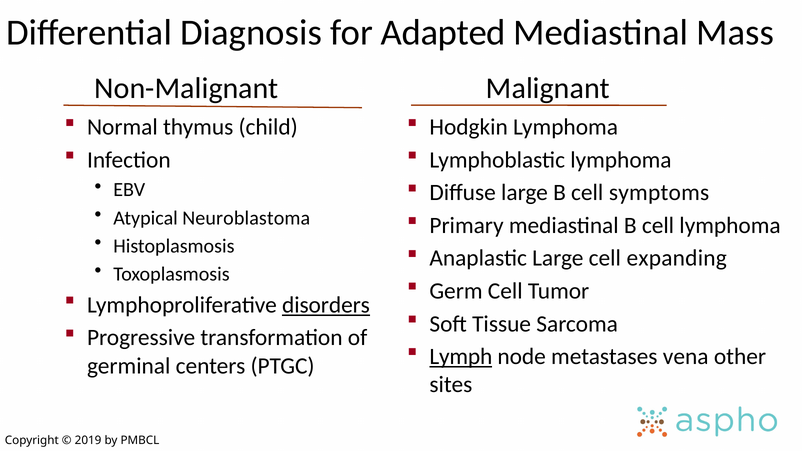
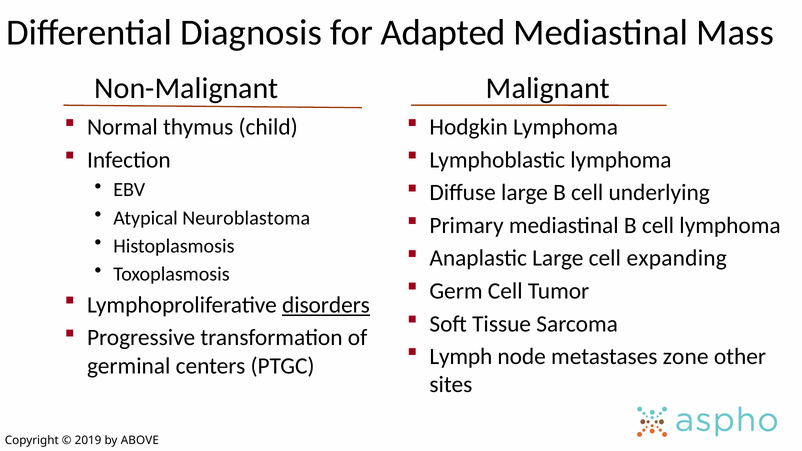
symptoms: symptoms -> underlying (659, 193)
Lymph underline: present -> none (461, 357)
vena: vena -> zone (686, 357)
PMBCL: PMBCL -> ABOVE (140, 441)
